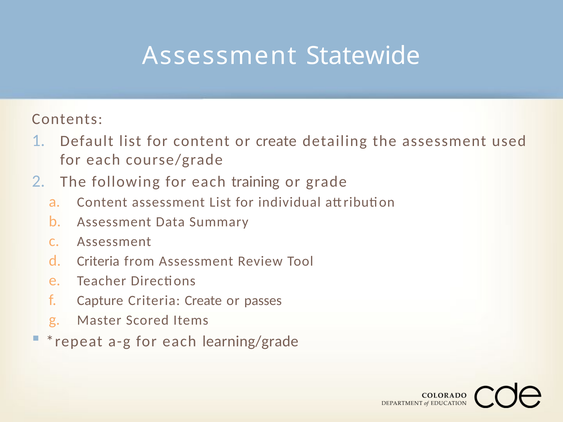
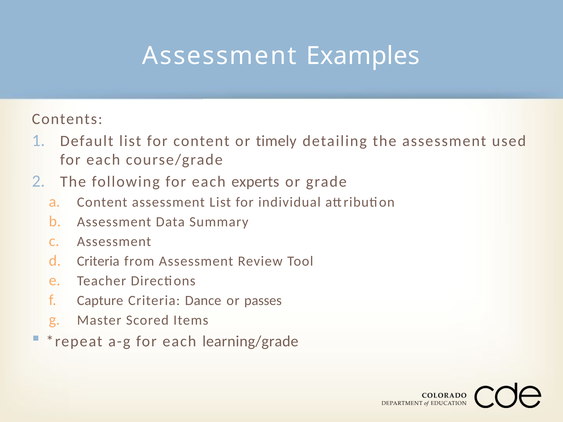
Statewide: Statewide -> Examples (363, 56)
or create: create -> timely (276, 141)
training: training -> experts (255, 182)
Criteria Create: Create -> Dance (203, 301)
